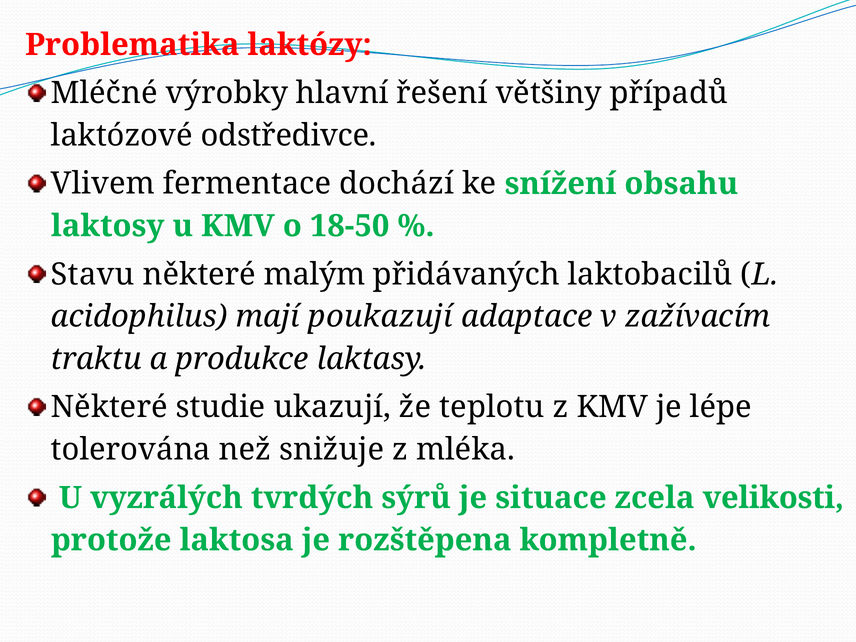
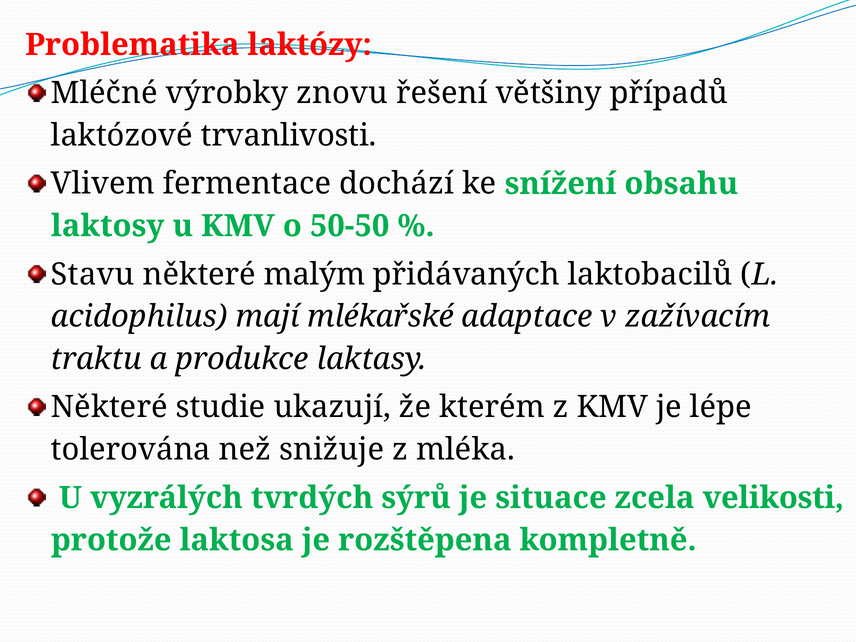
hlavní: hlavní -> znovu (342, 93)
odstředivce: odstředivce -> trvanlivosti (289, 135)
18-50: 18-50 -> 50-50 (350, 226)
poukazují: poukazují -> mlékařské (381, 317)
teplotu: teplotu -> kterém (492, 407)
